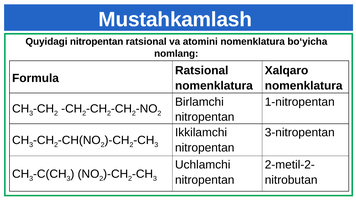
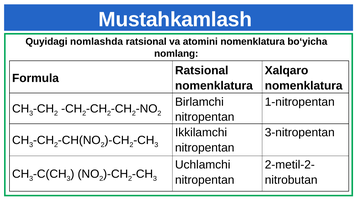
Quyidagi nitropentan: nitropentan -> nomlashda (97, 42)
